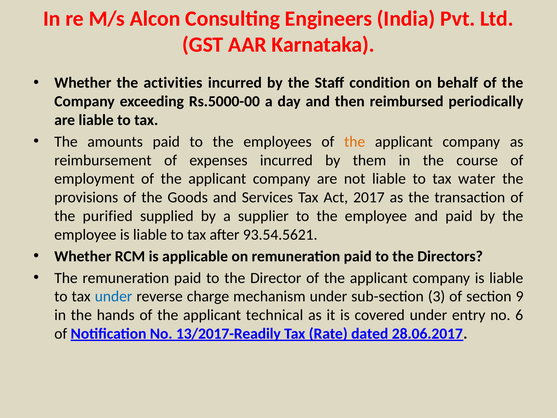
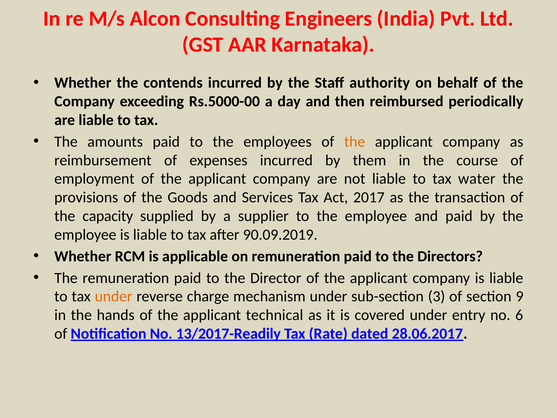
activities: activities -> contends (173, 83)
condition: condition -> authority (380, 83)
purified: purified -> capacity (108, 216)
93.54.5621: 93.54.5621 -> 90.09.2019 (280, 234)
under colour: blue -> orange (114, 296)
